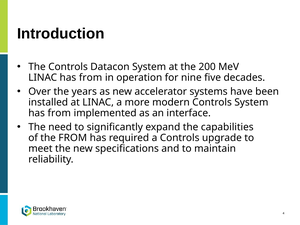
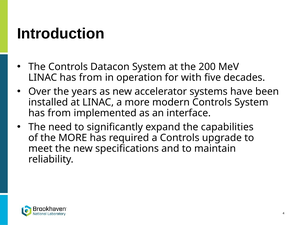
nine: nine -> with (191, 78)
the FROM: FROM -> MORE (73, 138)
